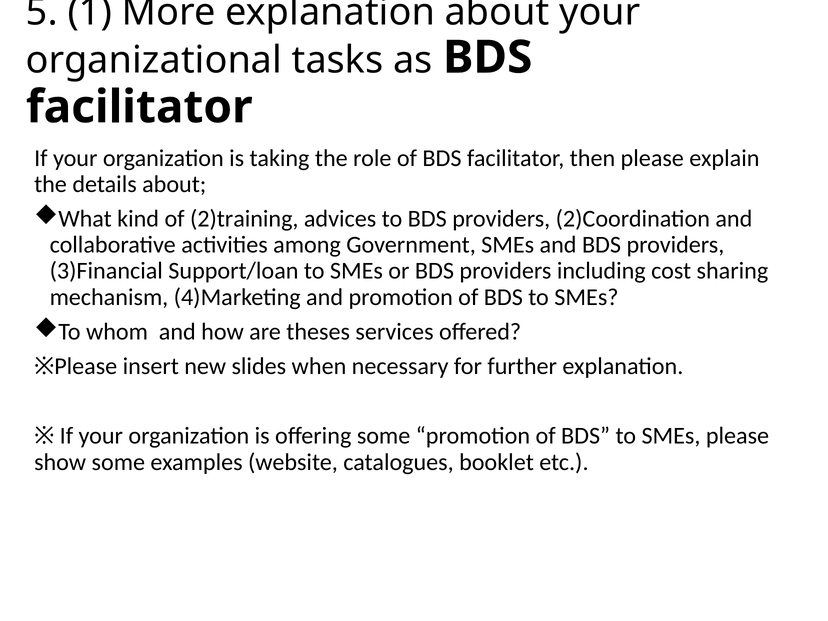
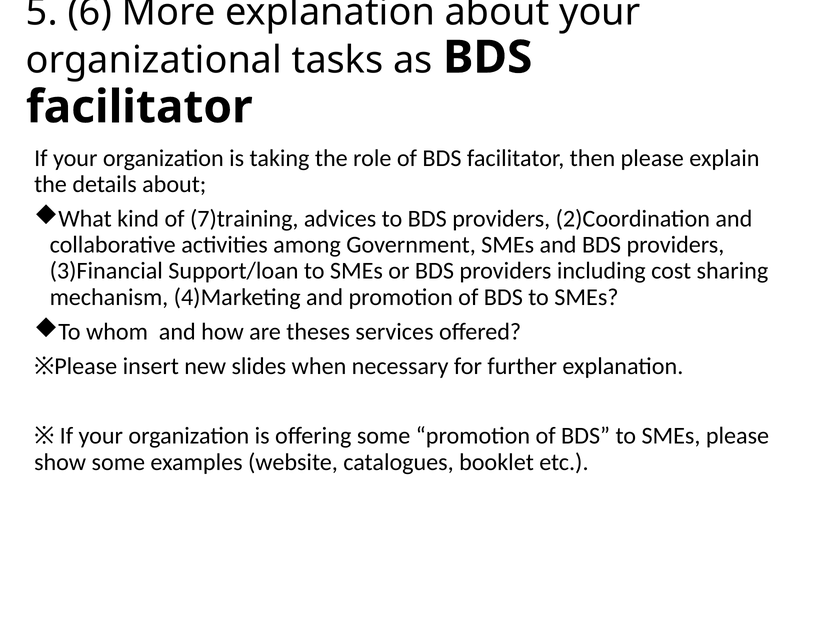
1: 1 -> 6 (90, 12)
2)training: 2)training -> 7)training (244, 219)
